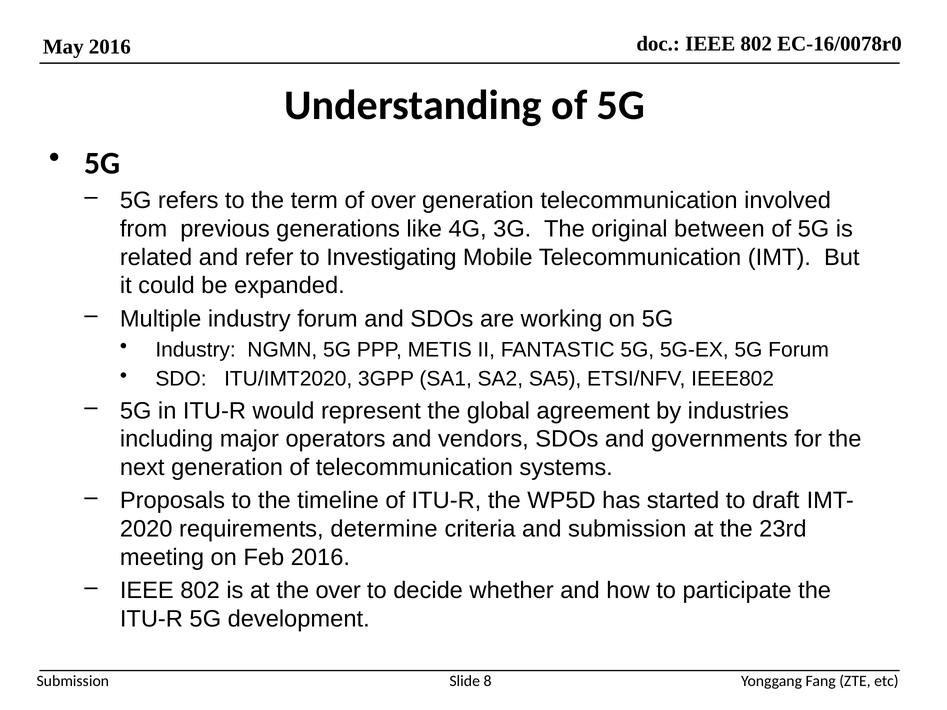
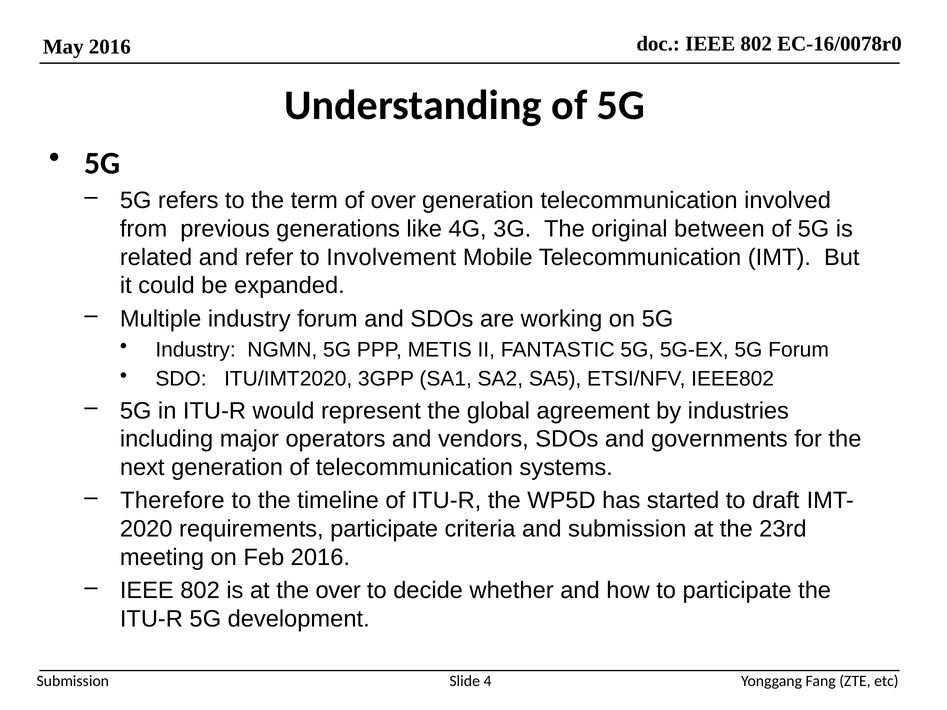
Investigating: Investigating -> Involvement (391, 257)
Proposals: Proposals -> Therefore (172, 501)
requirements determine: determine -> participate (384, 529)
8: 8 -> 4 (488, 681)
